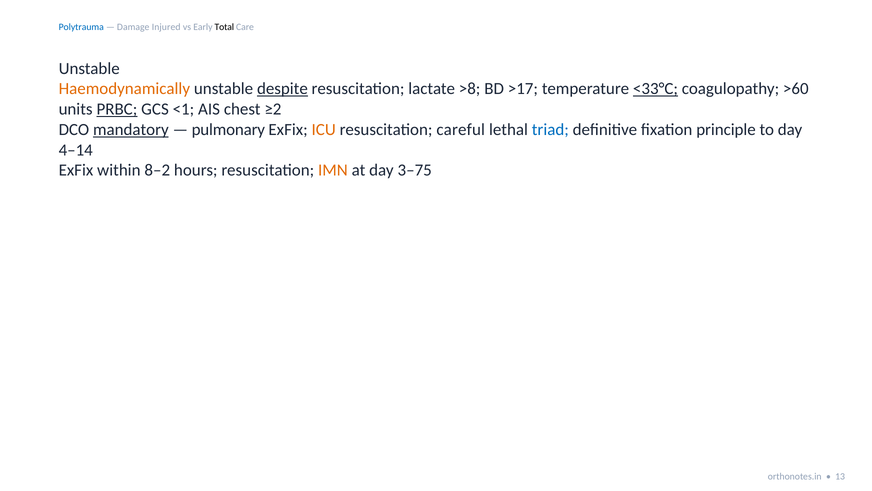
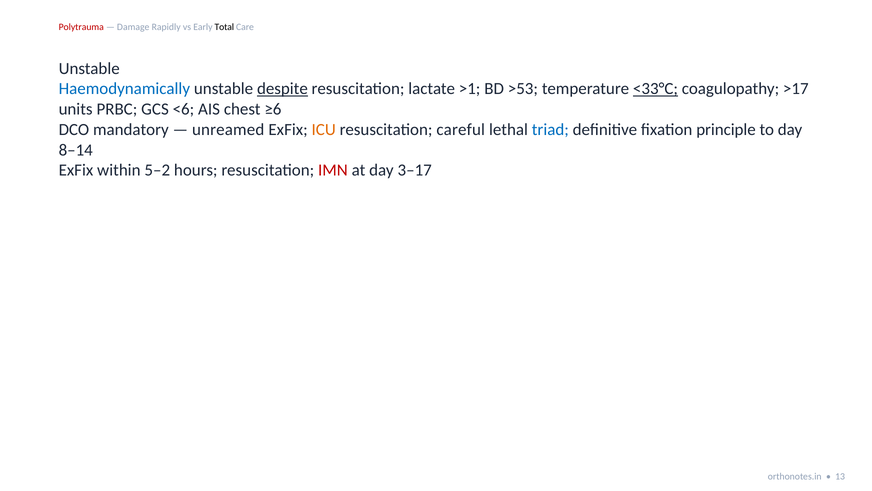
Polytrauma colour: blue -> red (81, 27)
Injured: Injured -> Rapidly (166, 27)
Haemodynamically colour: orange -> blue (124, 89)
>8: >8 -> >1 (470, 89)
>17: >17 -> >53 (523, 89)
>60: >60 -> >17 (796, 89)
PRBC underline: present -> none (117, 109)
<1: <1 -> <6 (183, 109)
≥2: ≥2 -> ≥6 (273, 109)
mandatory underline: present -> none (131, 129)
pulmonary: pulmonary -> unreamed (228, 129)
4–14: 4–14 -> 8–14 (76, 150)
8–2: 8–2 -> 5–2 (157, 170)
IMN colour: orange -> red (333, 170)
3–75: 3–75 -> 3–17 (415, 170)
